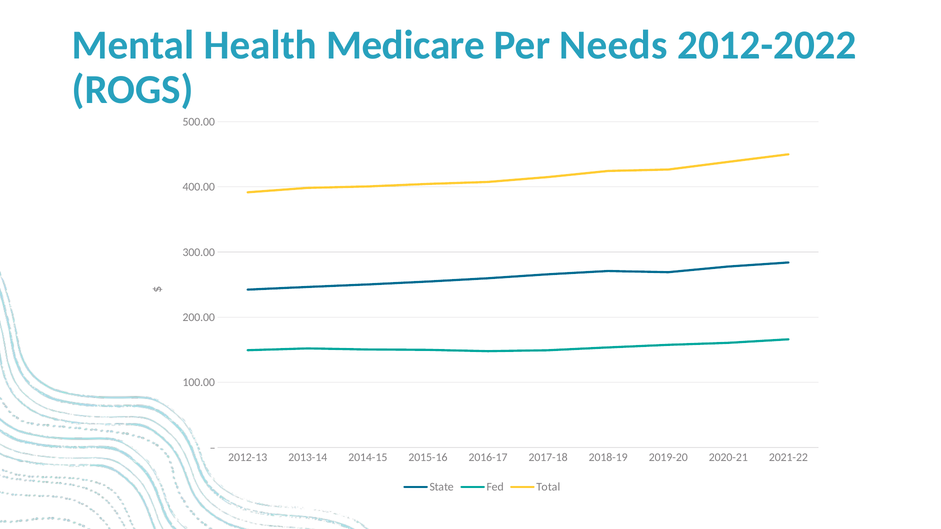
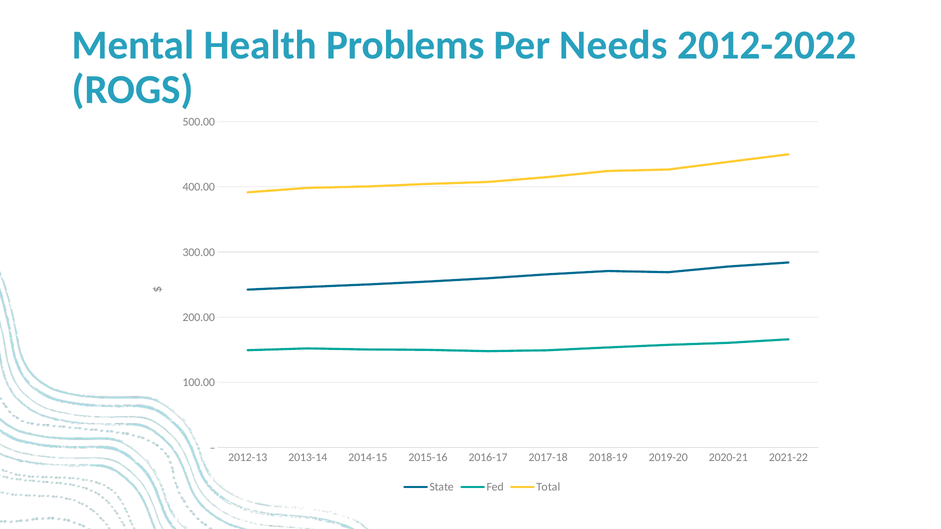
Medicare: Medicare -> Problems (405, 45)
